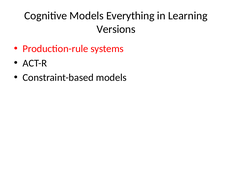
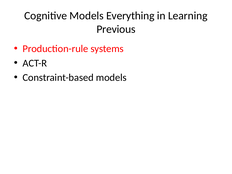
Versions: Versions -> Previous (116, 29)
